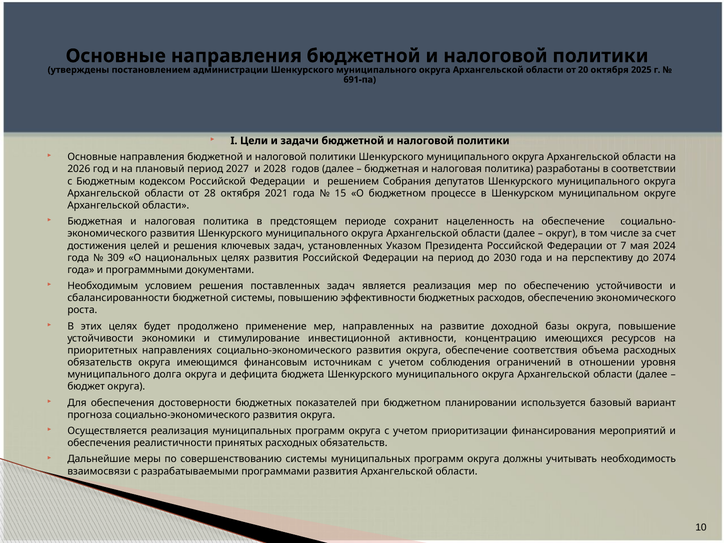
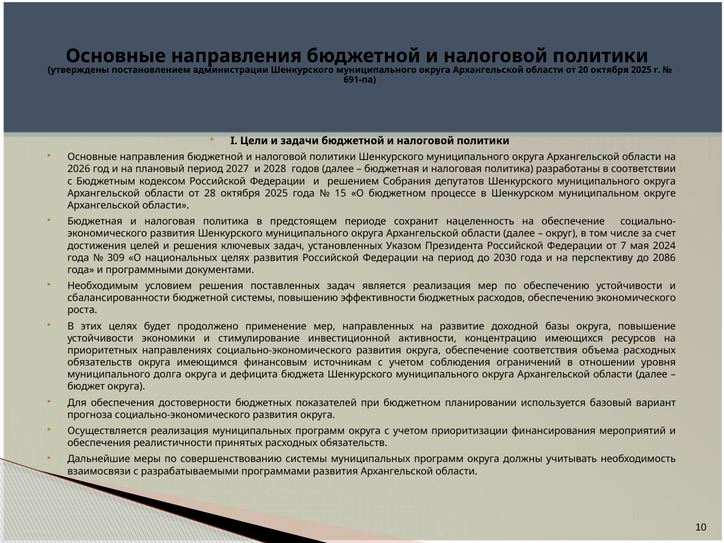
28 октября 2021: 2021 -> 2025 (276, 193)
2074: 2074 -> 2086 (664, 258)
